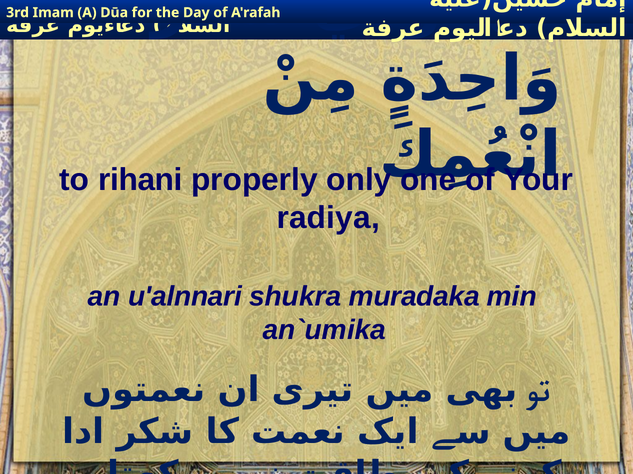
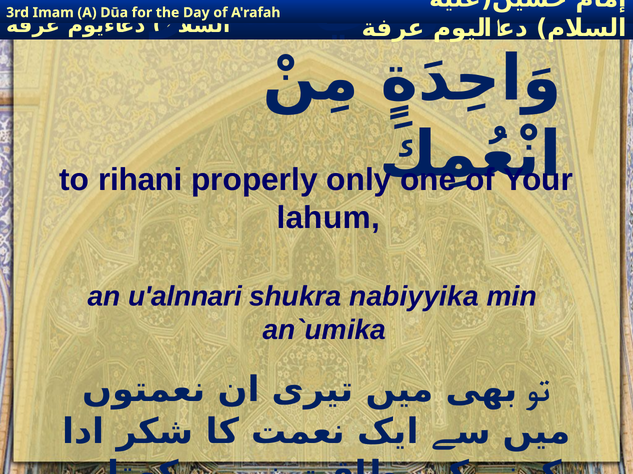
radiya: radiya -> lahum (328, 218)
muradaka: muradaka -> nabiyyika (414, 297)
